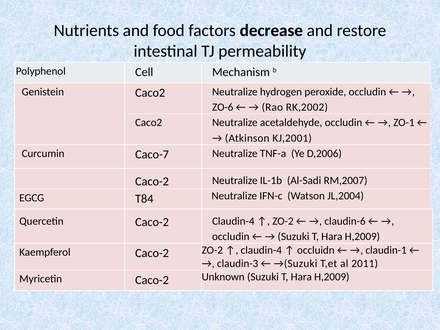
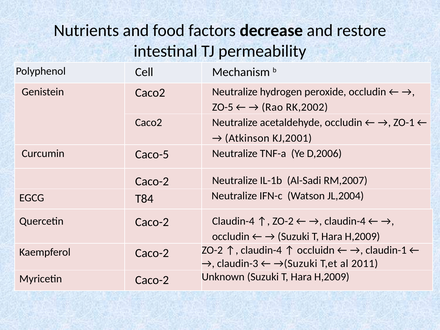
ZO-6: ZO-6 -> ZO-5 (223, 107)
Caco-7: Caco-7 -> Caco-5 (152, 155)
claudin-6: claudin-6 -> claudin-4 (345, 221)
